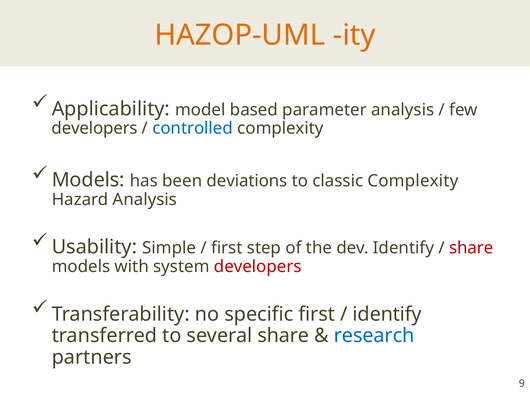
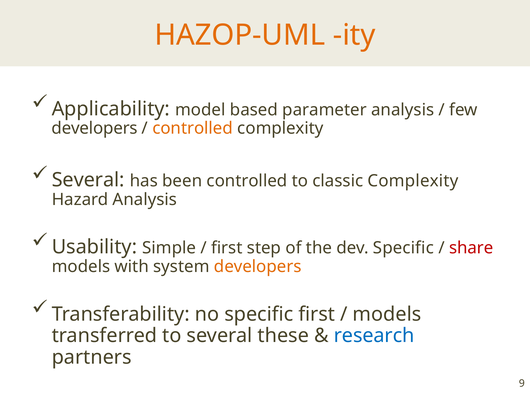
controlled colour: blue -> orange (193, 128)
Models: Models -> Several (88, 180)
been deviations: deviations -> controlled (247, 181)
dev Identify: Identify -> Specific (403, 248)
developers colour: red -> orange (258, 266)
identify: identify -> models (387, 314)
several share: share -> these (283, 335)
